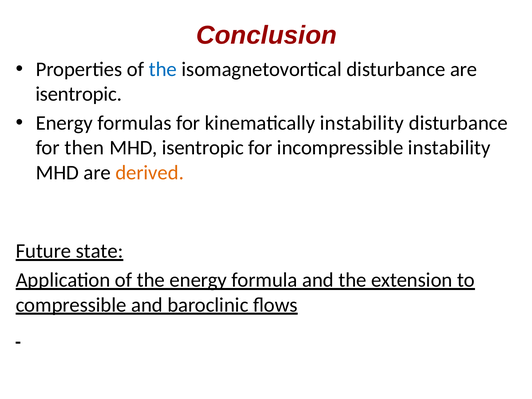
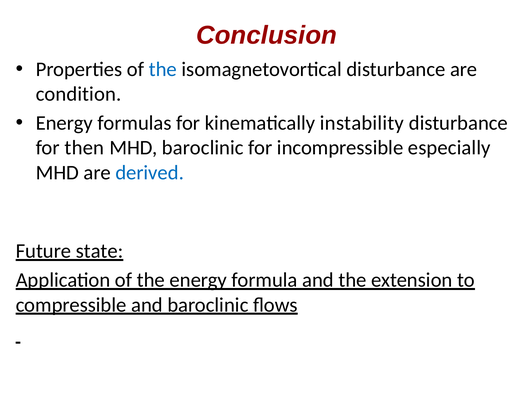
isentropic: isentropic -> condition (79, 94)
MHD isentropic: isentropic -> baroclinic (203, 148)
incompressible instability: instability -> especially (449, 148)
derived colour: orange -> blue (150, 173)
